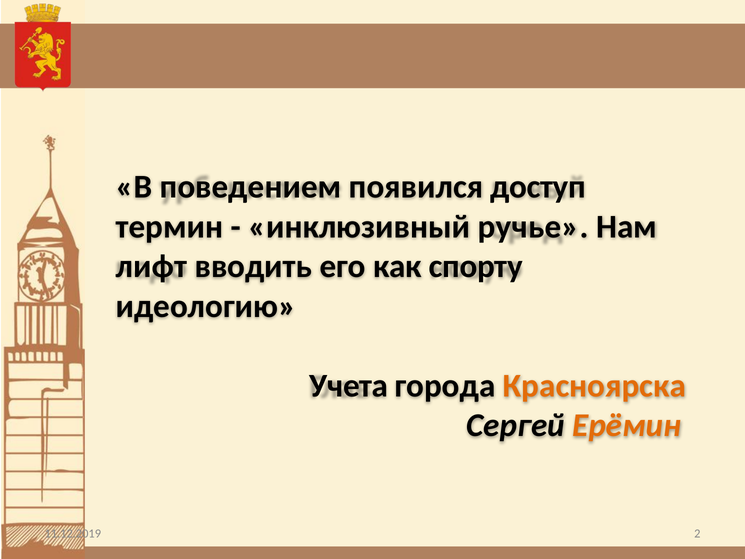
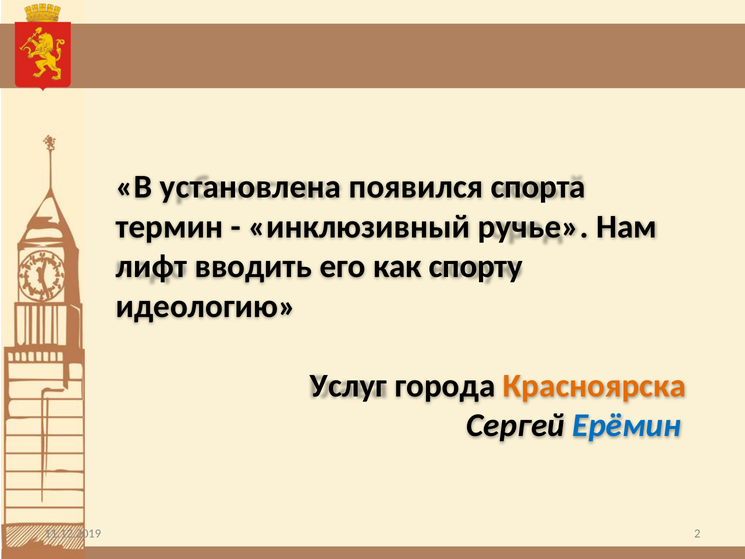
поведением: поведением -> установлена (251, 187)
доступ: доступ -> спорта (538, 187)
Учета: Учета -> Услуг (349, 385)
Ерёмин colour: orange -> blue (627, 425)
